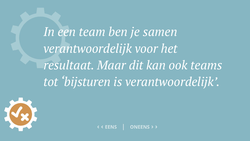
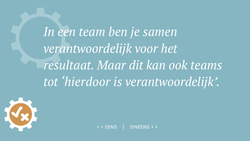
bijsturen: bijsturen -> hierdoor (86, 82)
